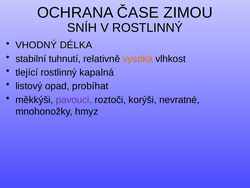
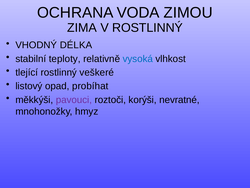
ČASE: ČASE -> VODA (138, 13)
SNÍH: SNÍH -> ZIMA (82, 28)
tuhnutí: tuhnutí -> teploty (65, 59)
vysoká colour: orange -> blue (138, 59)
kapalná: kapalná -> veškeré (97, 72)
